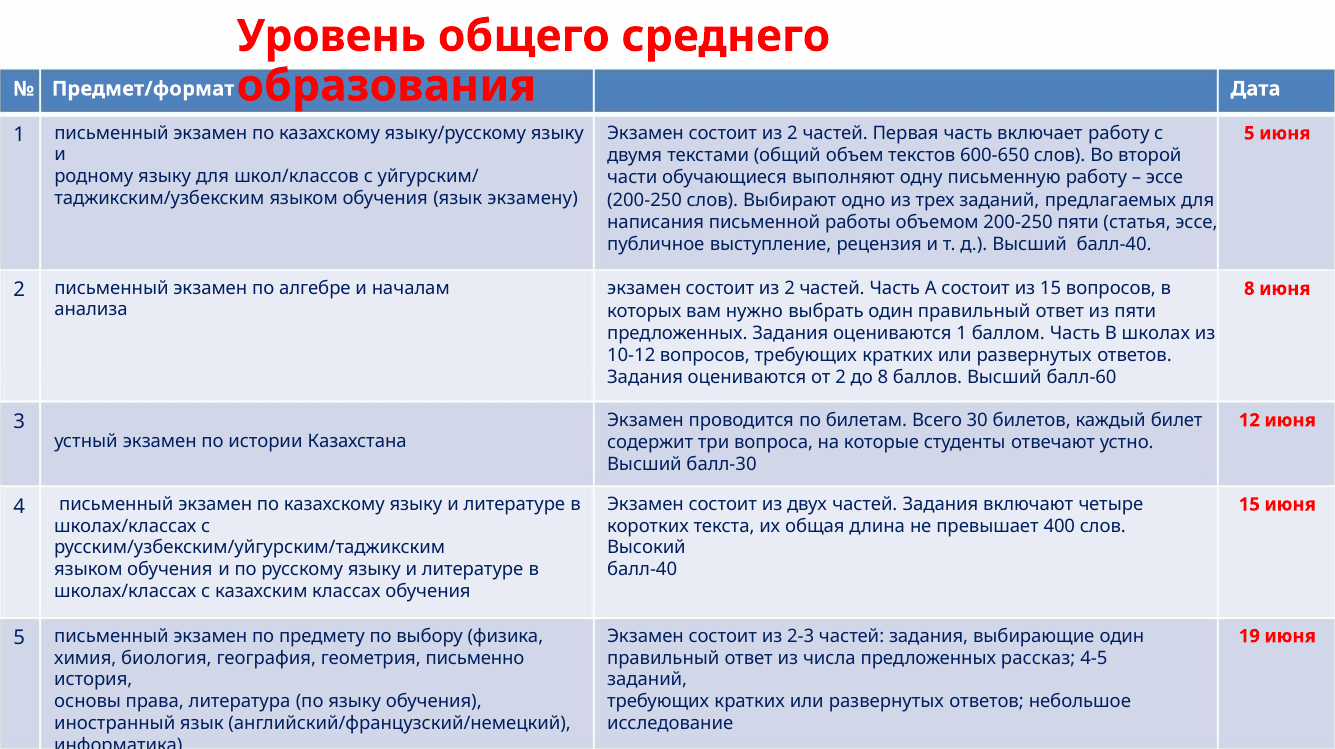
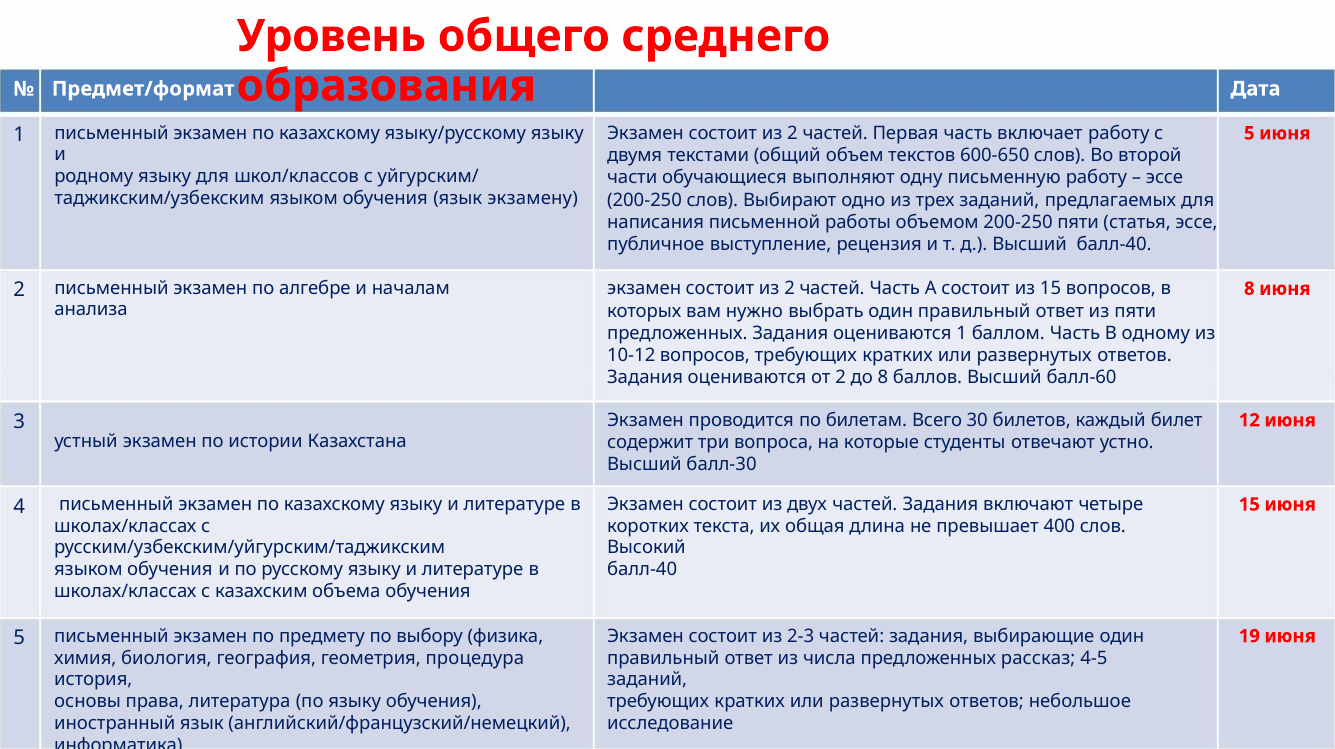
школах: школах -> одному (1156, 333)
классах: классах -> объема (346, 592)
письменно: письменно -> процедура (475, 658)
